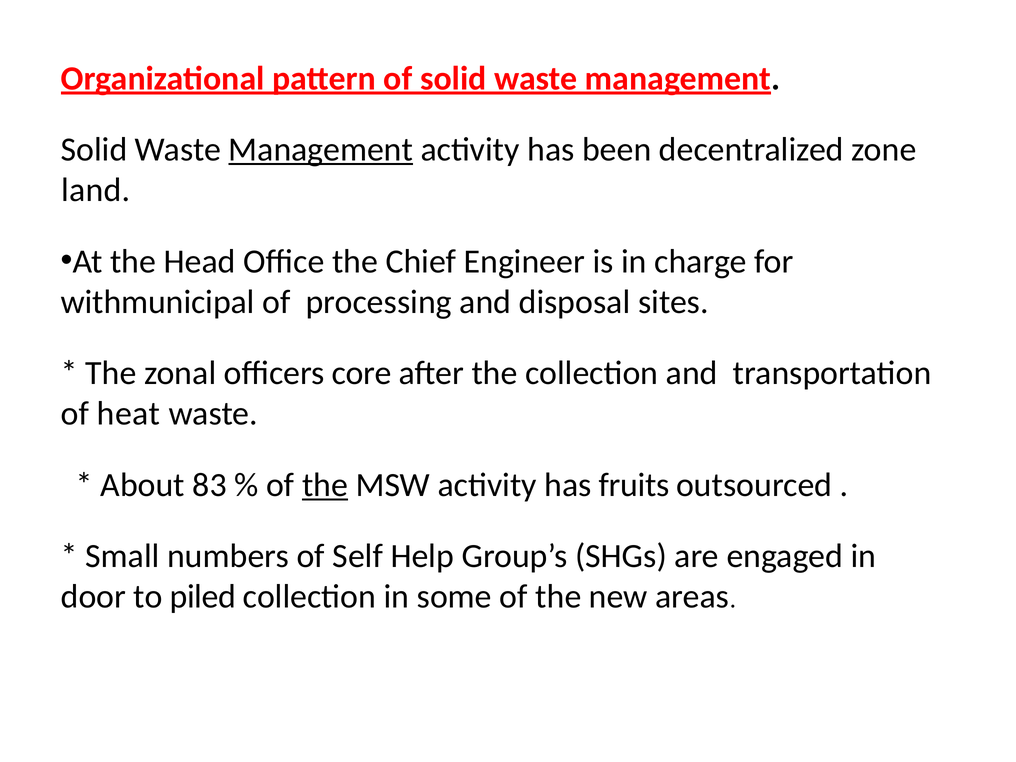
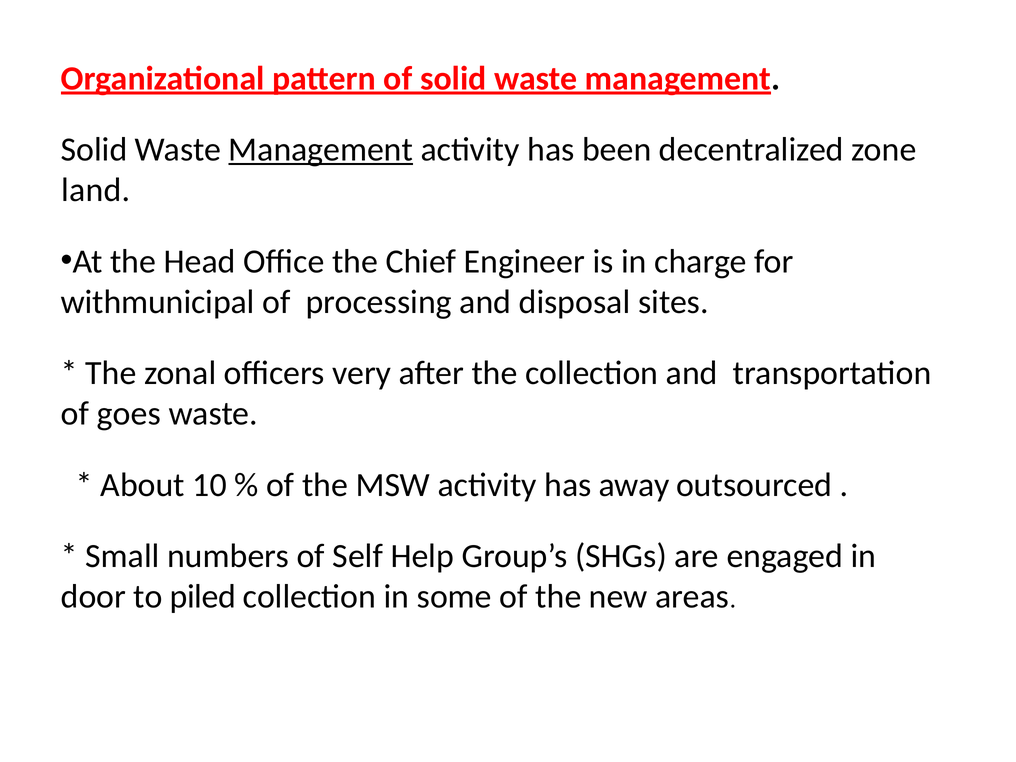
core: core -> very (362, 373)
heat: heat -> goes (129, 414)
83: 83 -> 10 (210, 485)
the underline: present -> none (325, 485)
fruits: fruits -> away (634, 485)
